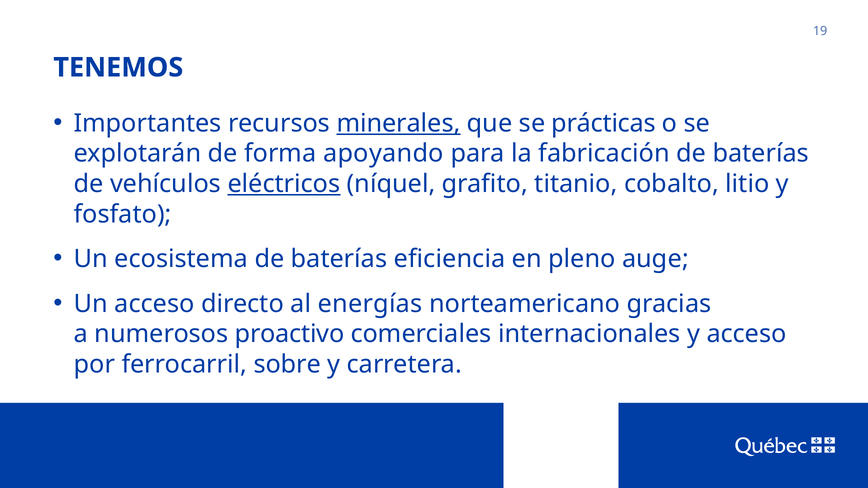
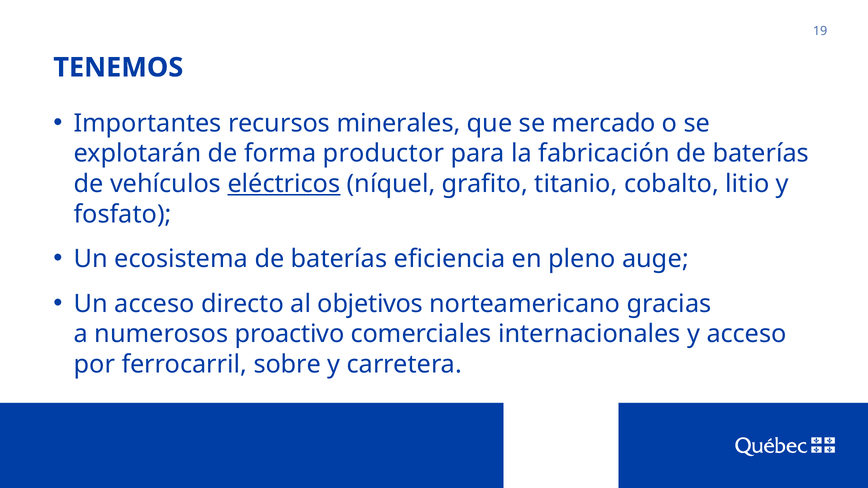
minerales underline: present -> none (399, 123)
prácticas: prácticas -> mercado (604, 123)
apoyando: apoyando -> productor (383, 154)
energías: energías -> objetivos (370, 304)
